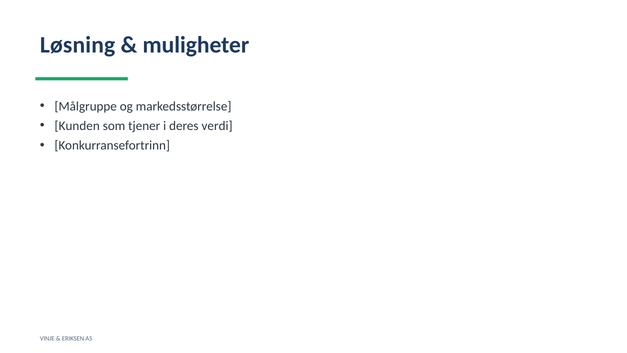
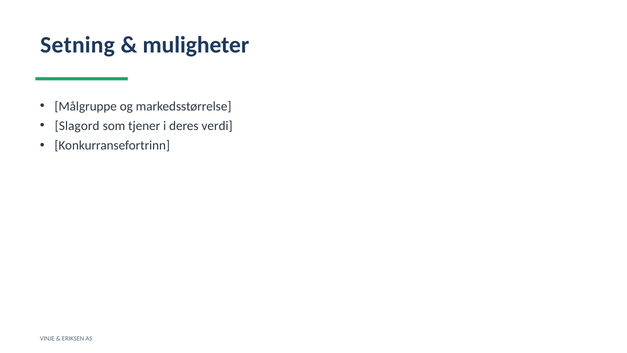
Løsning: Løsning -> Setning (78, 45)
Kunden: Kunden -> Slagord (77, 126)
